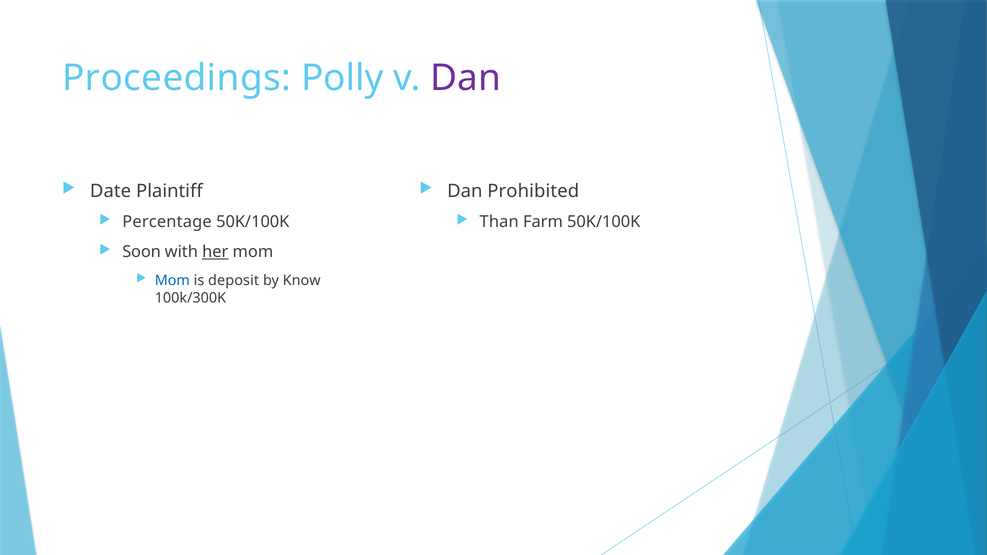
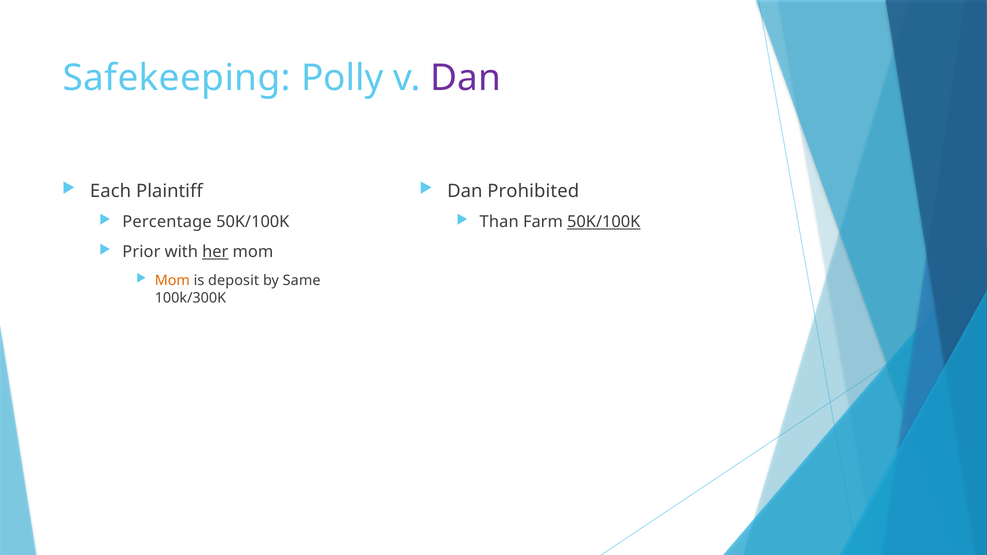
Proceedings: Proceedings -> Safekeeping (177, 78)
Date: Date -> Each (111, 191)
50K/100K underline: none -> present (604, 222)
Soon: Soon -> Prior (141, 252)
Mom colour: blue -> orange (172, 281)
Know: Know -> Same (302, 281)
